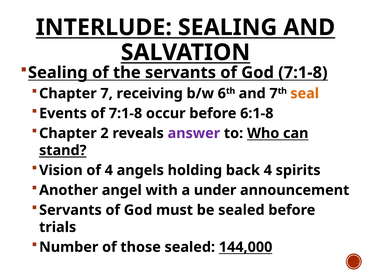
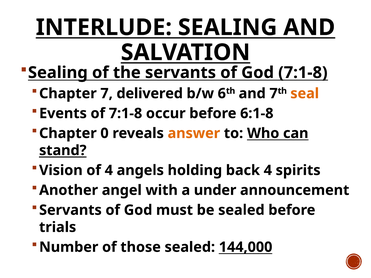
receiving: receiving -> delivered (150, 94)
2: 2 -> 0 (105, 133)
answer colour: purple -> orange (194, 133)
